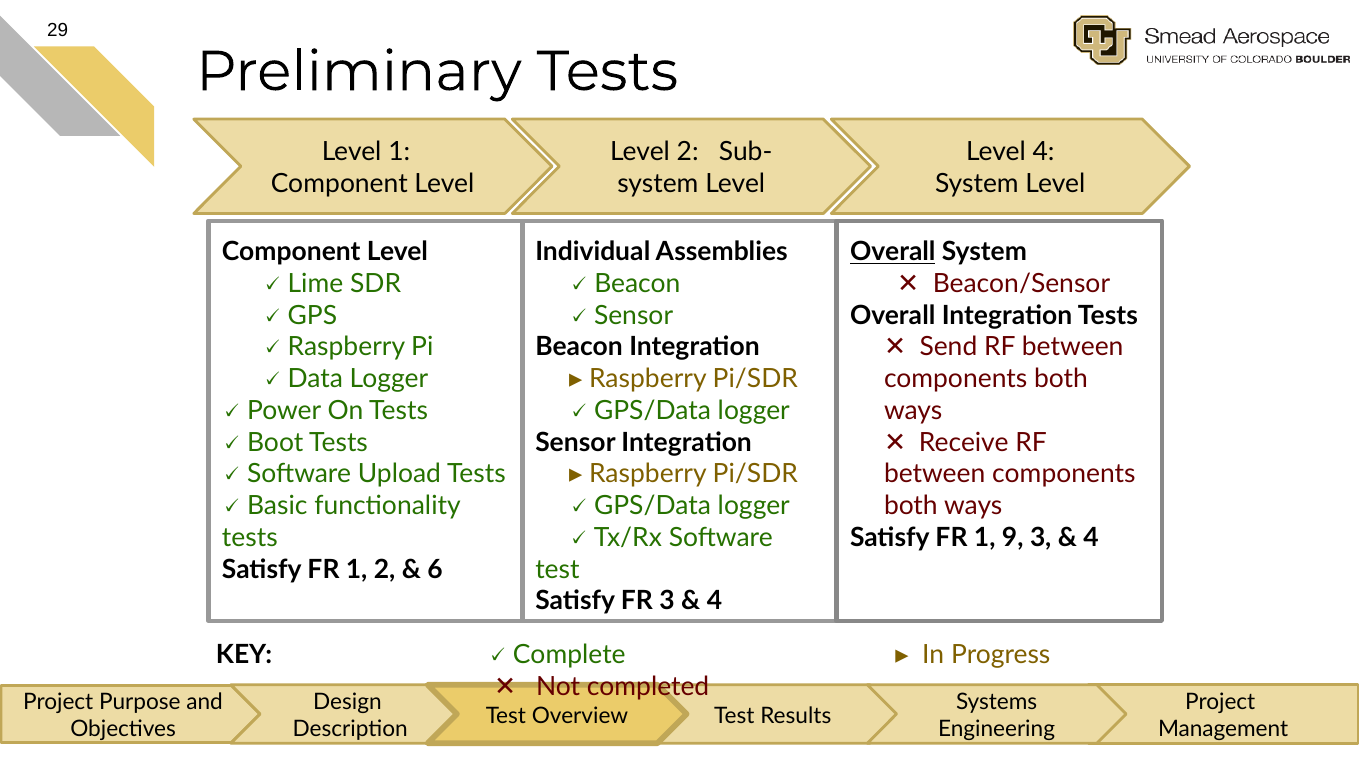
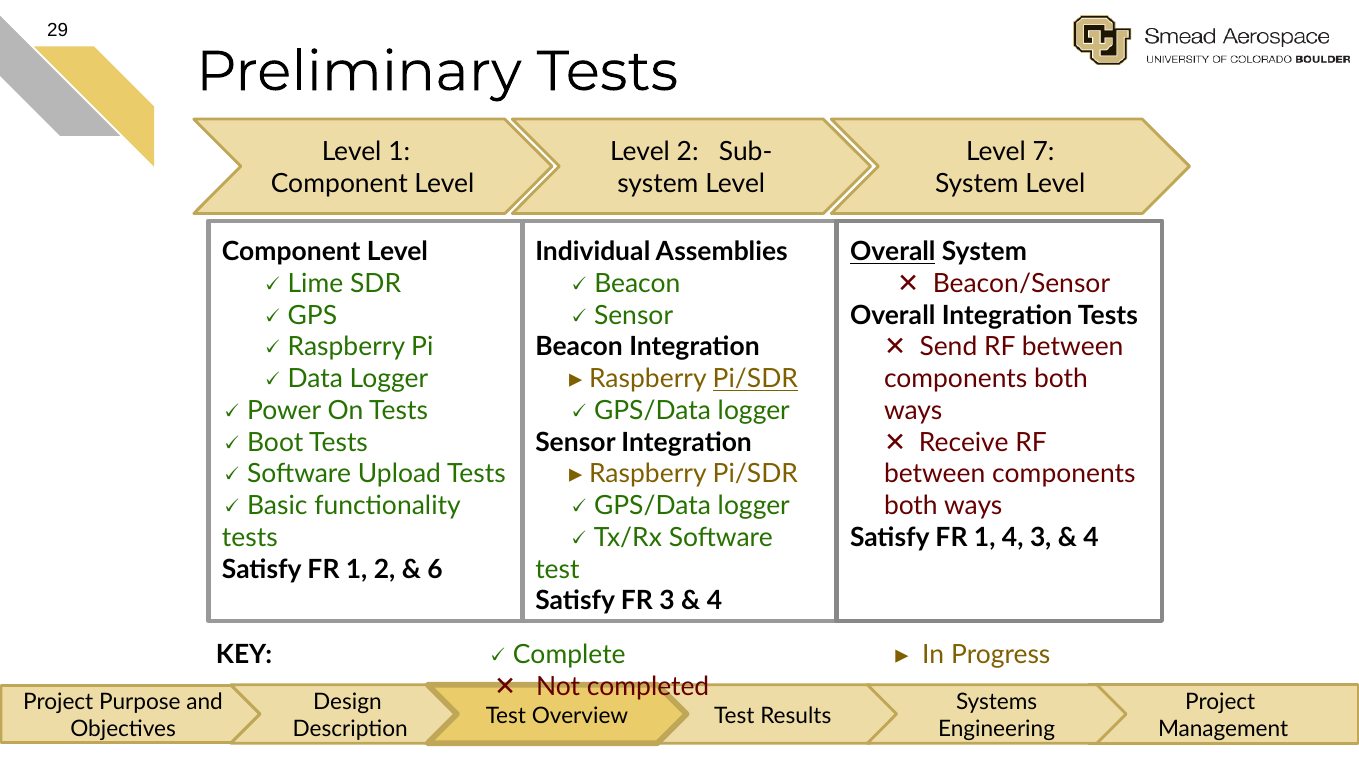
Level 4: 4 -> 7 (1044, 152)
Pi/SDR underline: none -> present (755, 379)
1 9: 9 -> 4 (1013, 537)
